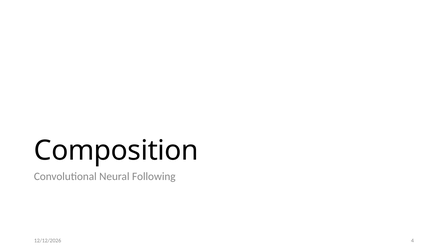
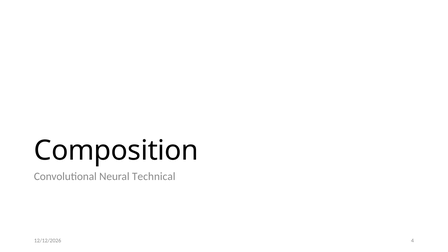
Following: Following -> Technical (154, 176)
